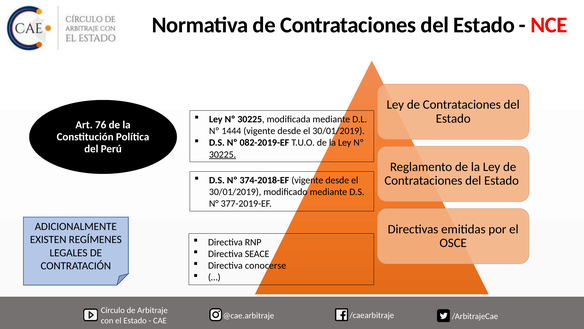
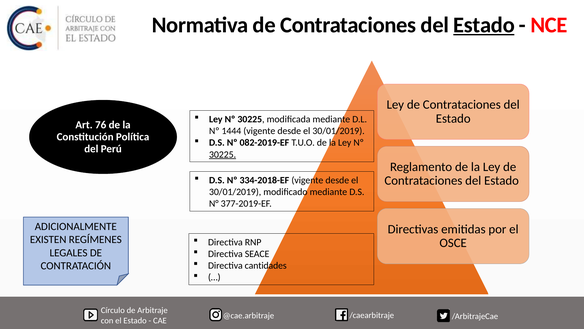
Estado underline: none -> present (484, 25)
374-2018-EF: 374-2018-EF -> 334-2018-EF (264, 180)
conocerse: conocerse -> cantidades (266, 265)
